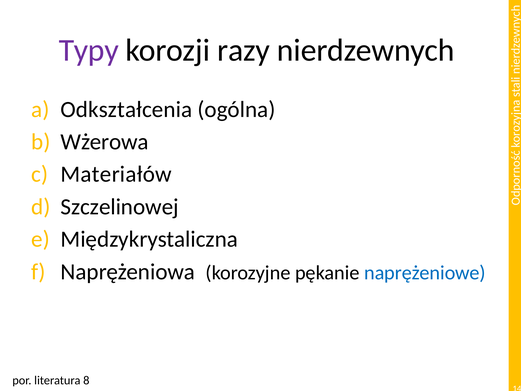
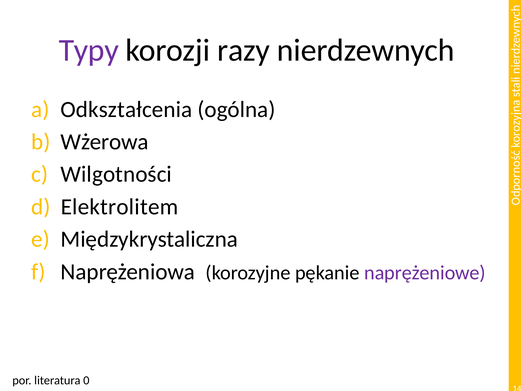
Materiałów: Materiałów -> Wilgotności (116, 174)
Szczelinowej: Szczelinowej -> Elektrolitem (119, 207)
naprężeniowe colour: blue -> purple (425, 273)
8: 8 -> 0 (86, 380)
